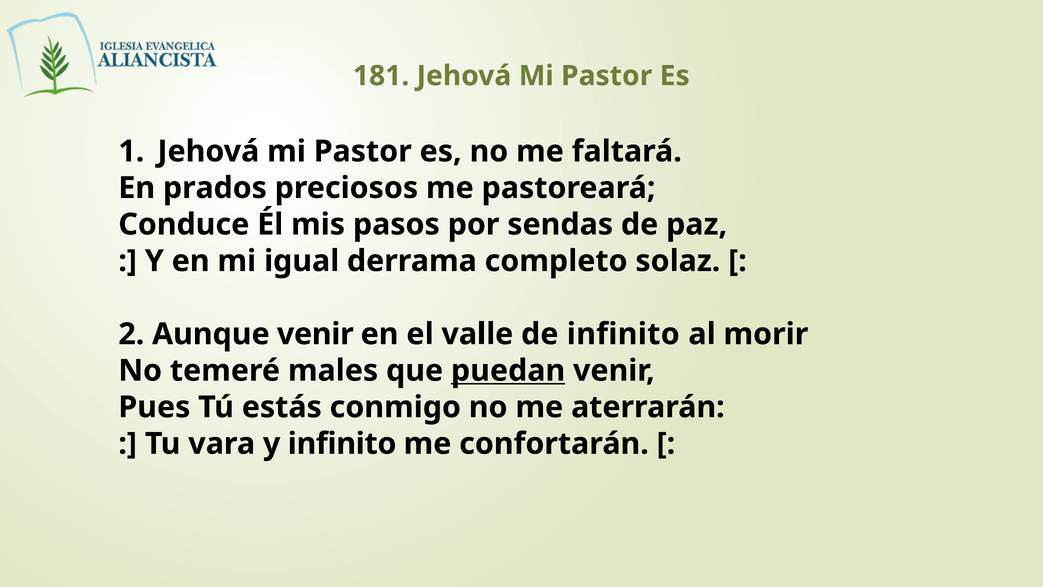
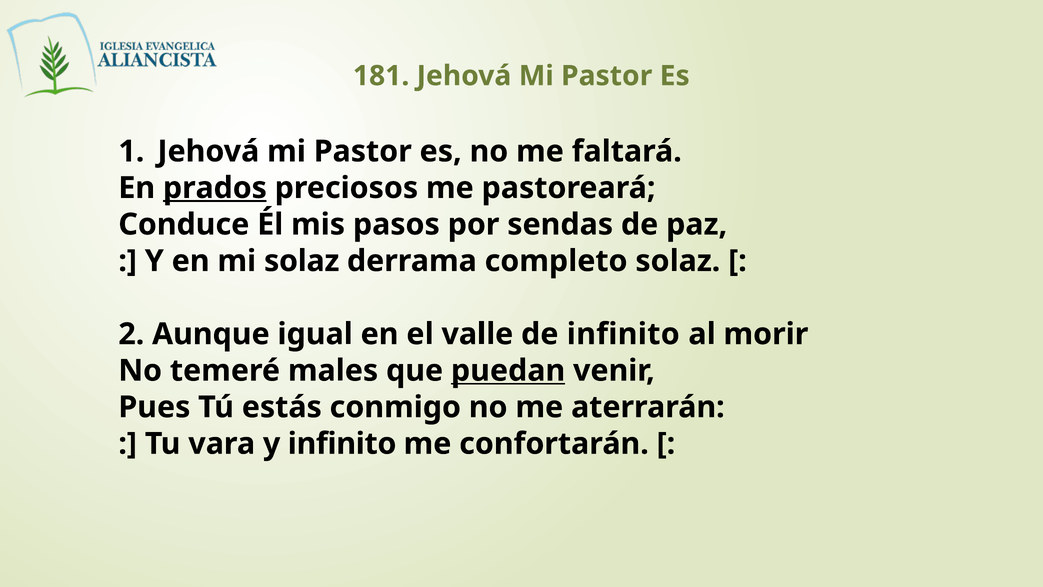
prados underline: none -> present (215, 188)
mi igual: igual -> solaz (302, 261)
Aunque venir: venir -> igual (315, 334)
